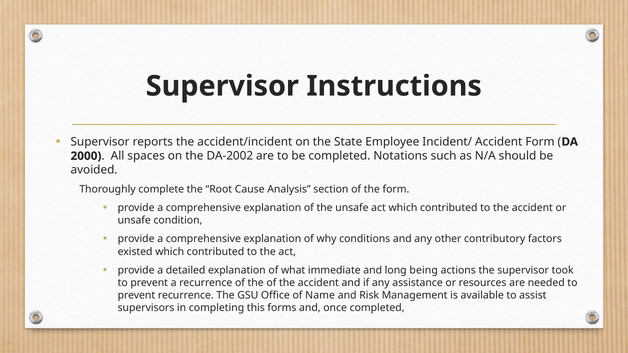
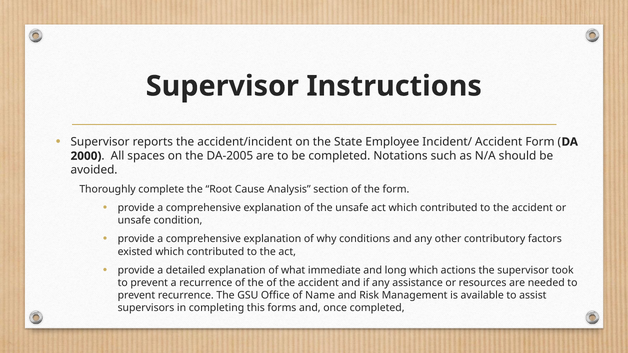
DA-2002: DA-2002 -> DA-2005 (230, 156)
long being: being -> which (424, 270)
